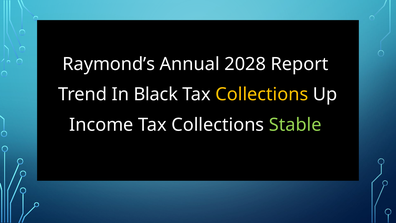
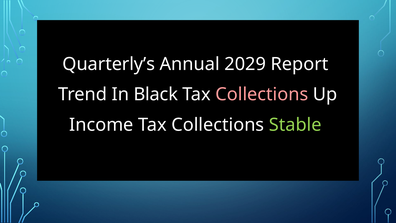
Raymond’s: Raymond’s -> Quarterly’s (109, 64)
2028: 2028 -> 2029 (245, 64)
Collections colour: yellow -> pink (262, 94)
